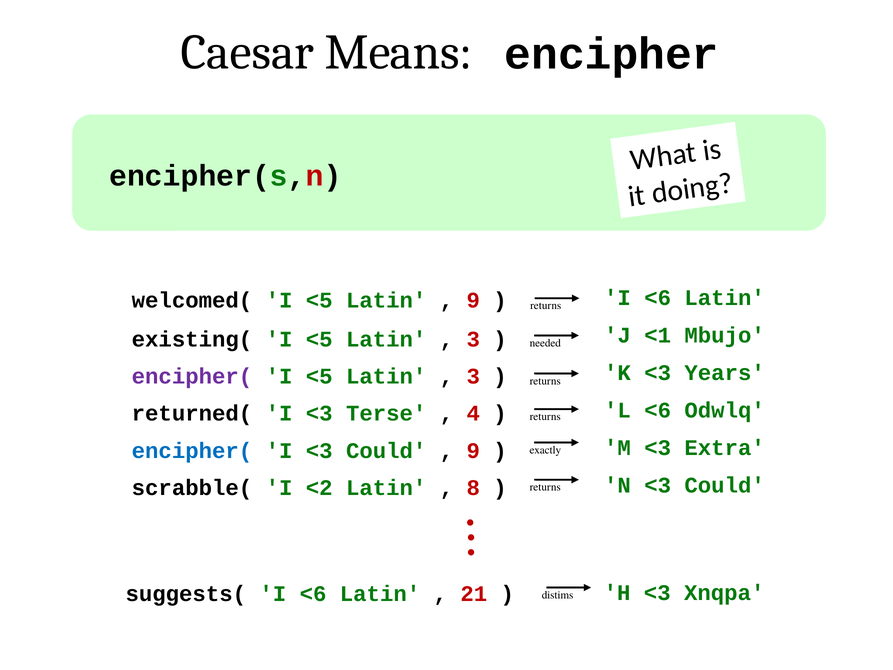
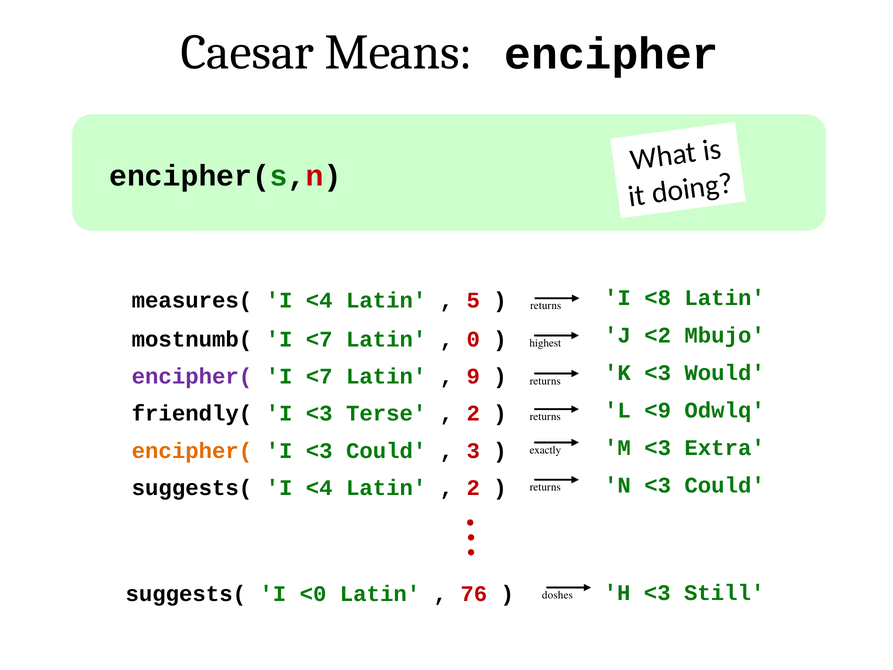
<6: <6 -> <8 (658, 298)
welcomed(: welcomed( -> measures( (192, 300)
<5: <5 -> <4 (319, 300)
9: 9 -> 5 (473, 300)
<1: <1 -> <2 (658, 335)
existing(: existing( -> mostnumb( (192, 339)
<5: <5 -> <7 (319, 339)
3: 3 -> 0 (473, 339)
needed: needed -> highest (545, 343)
Years: Years -> Would (725, 373)
<5: <5 -> <7 (319, 376)
3: 3 -> 9 (473, 376)
L <6: <6 -> <9 (658, 410)
returned(: returned( -> friendly( (192, 413)
4: 4 -> 2 (473, 413)
encipher( colour: blue -> orange (192, 451)
9: 9 -> 3 (473, 451)
scrabble(: scrabble( -> suggests( (192, 488)
<2: <2 -> <4 (319, 488)
8: 8 -> 2 (473, 488)
Xnqpa: Xnqpa -> Still (724, 593)
<6: <6 -> <0 (313, 594)
21: 21 -> 76 (474, 594)
distims: distims -> doshes (557, 595)
